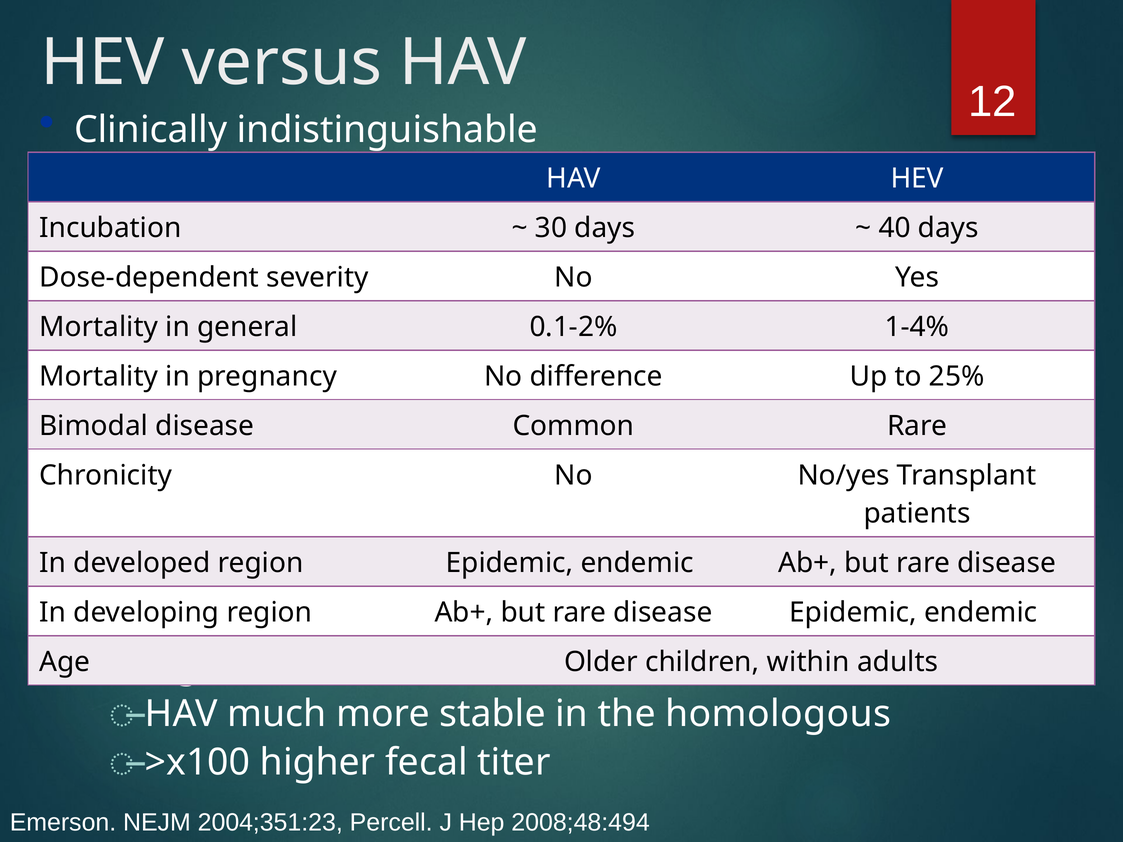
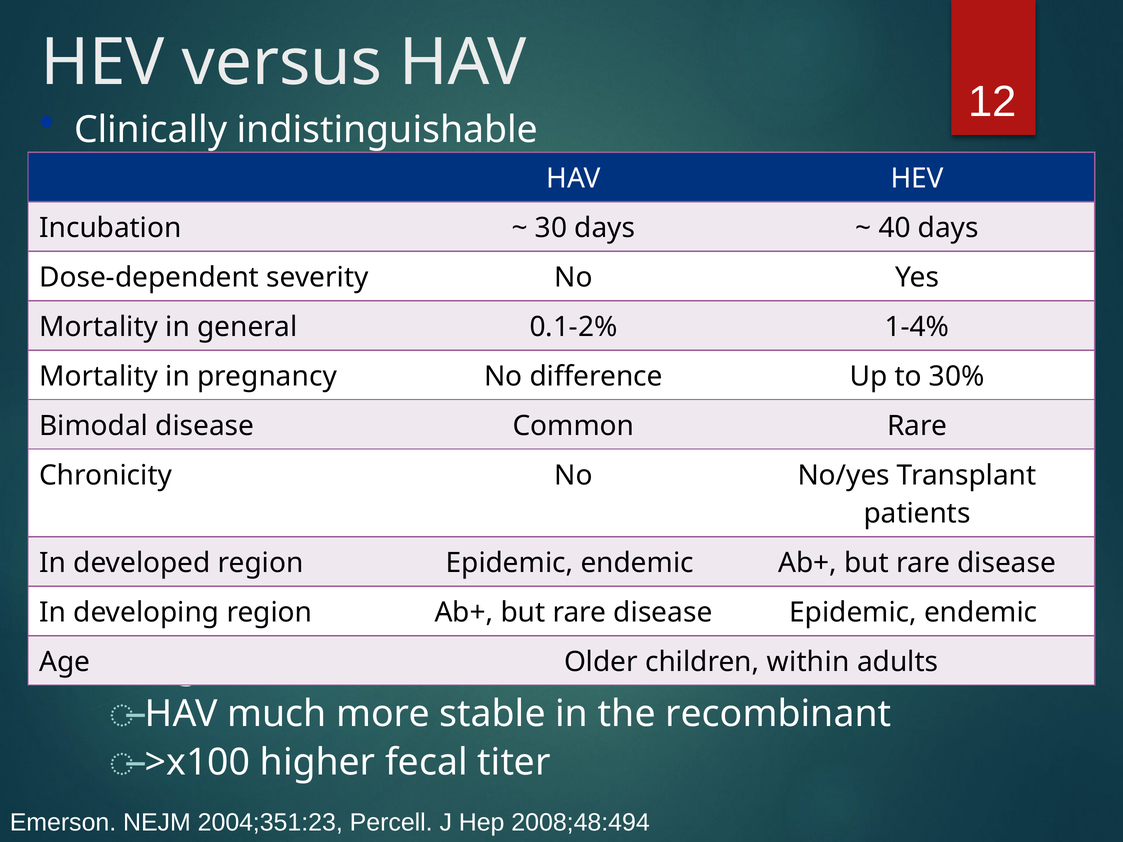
25%: 25% -> 30% (957, 376)
homologous: homologous -> recombinant (778, 714)
